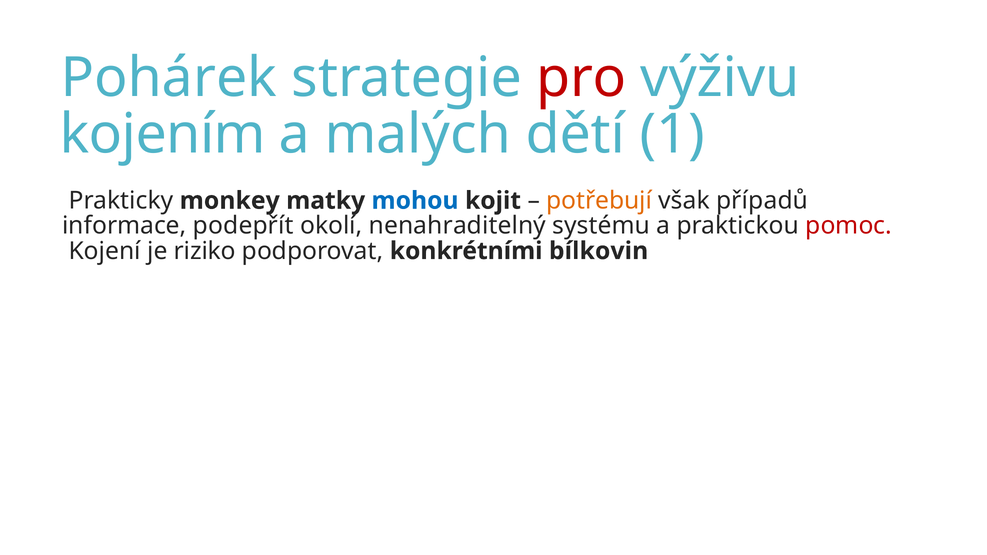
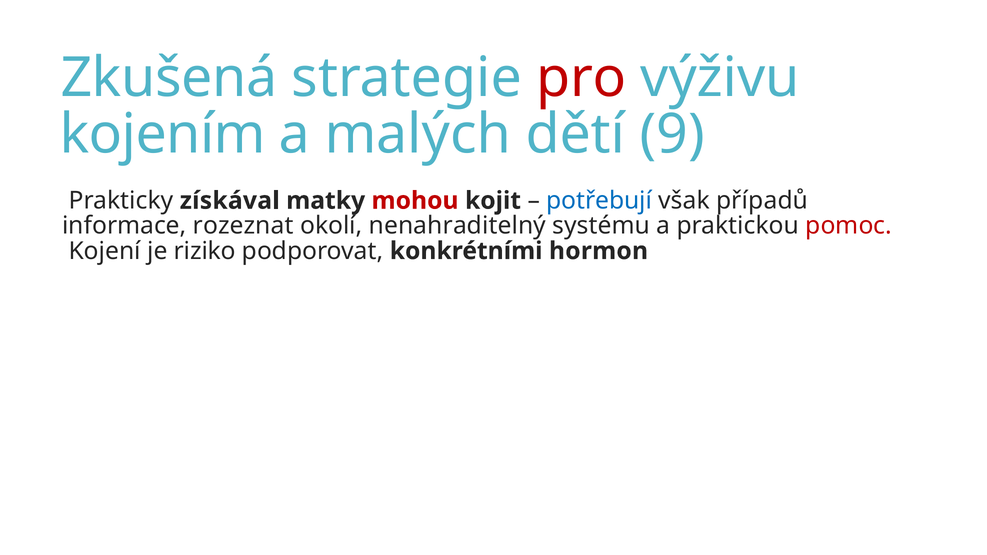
Pohárek: Pohárek -> Zkušená (169, 78)
1: 1 -> 9 (672, 134)
monkey: monkey -> získával (230, 201)
mohou colour: blue -> red (415, 201)
potřebují colour: orange -> blue (599, 201)
podepřít: podepřít -> rozeznat (243, 226)
bílkovin: bílkovin -> hormon (598, 251)
